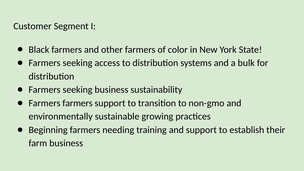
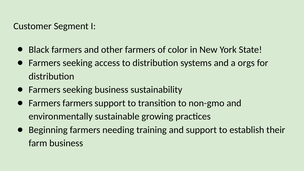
bulk: bulk -> orgs (246, 63)
